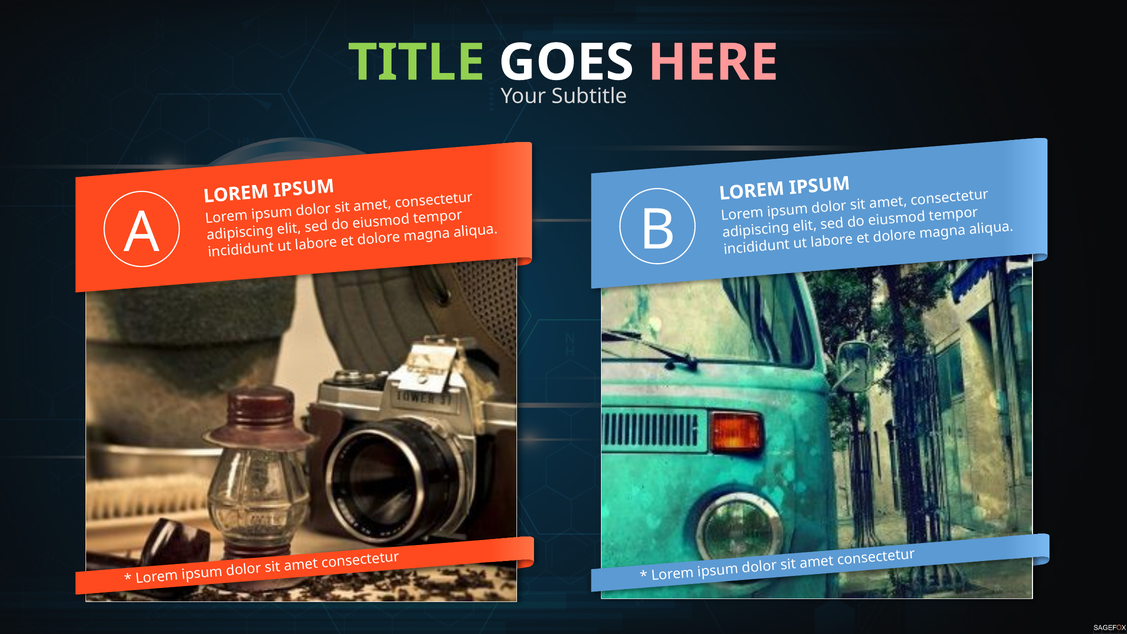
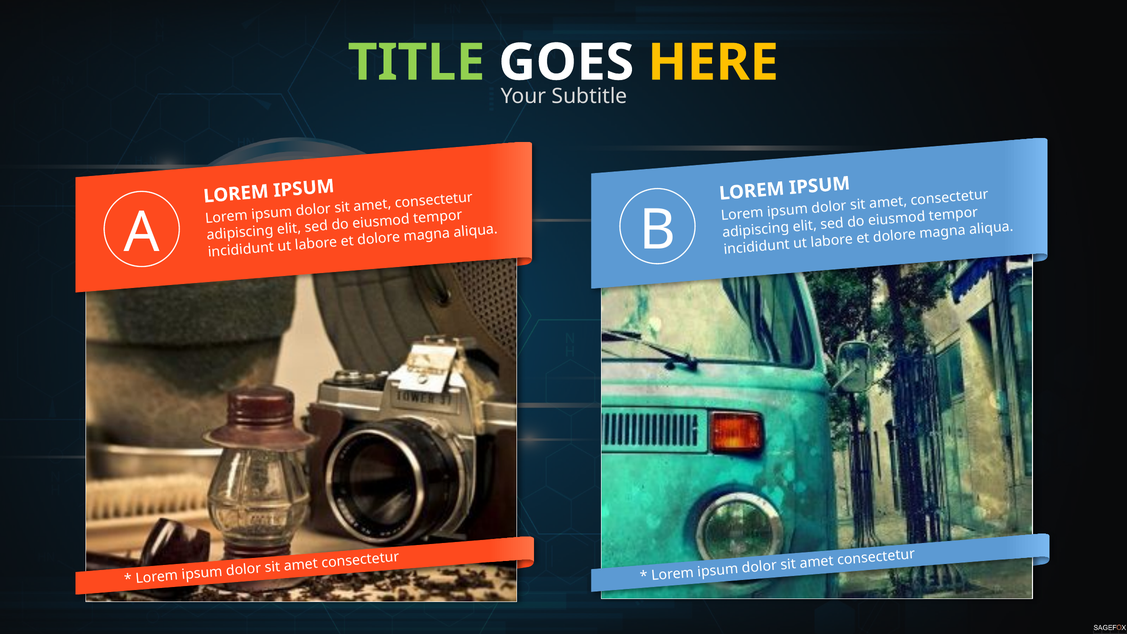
HERE colour: pink -> yellow (713, 63)
